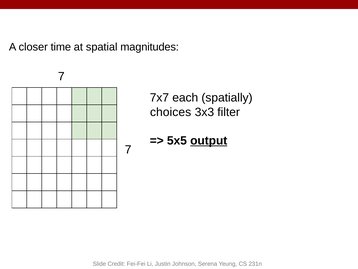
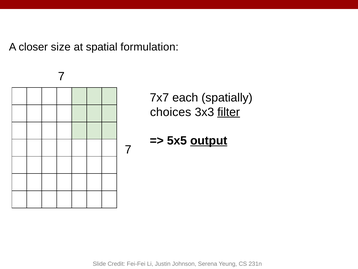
time: time -> size (61, 47)
magnitudes: magnitudes -> formulation (150, 47)
filter underline: none -> present (229, 112)
